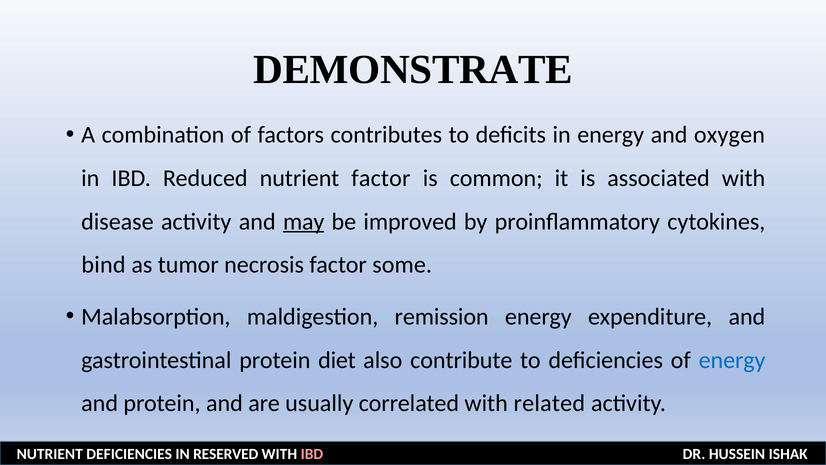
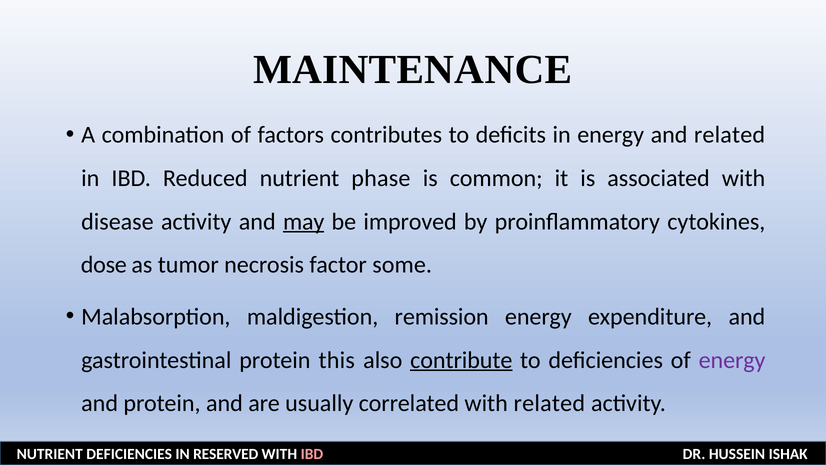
DEMONSTRATE: DEMONSTRATE -> MAINTENANCE (413, 69)
and oxygen: oxygen -> related (730, 135)
nutrient factor: factor -> phase (381, 178)
bind: bind -> dose (104, 265)
diet: diet -> this (337, 360)
contribute underline: none -> present (461, 360)
energy colour: blue -> purple (732, 360)
